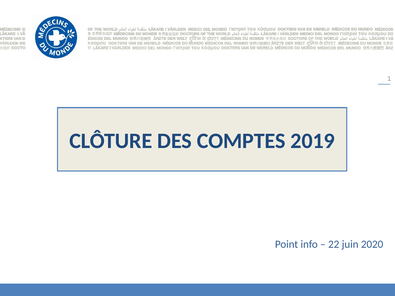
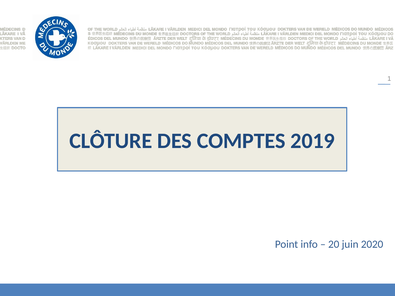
22: 22 -> 20 (334, 245)
